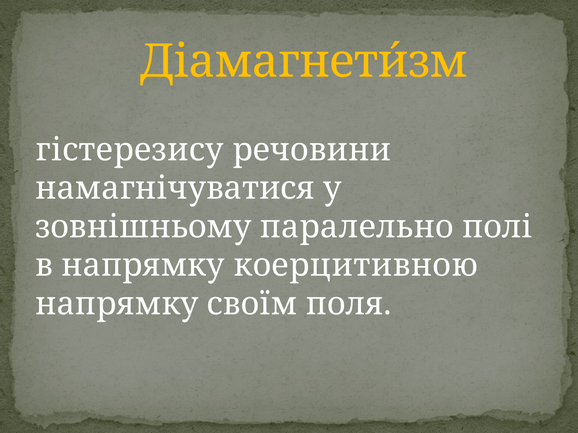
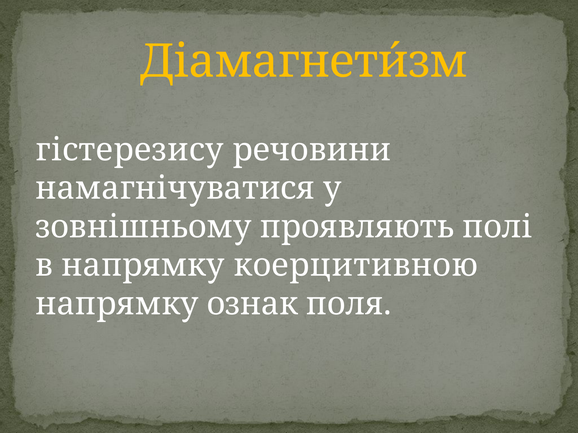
паралельно: паралельно -> проявляють (357, 227)
своїм: своїм -> ознак (252, 304)
